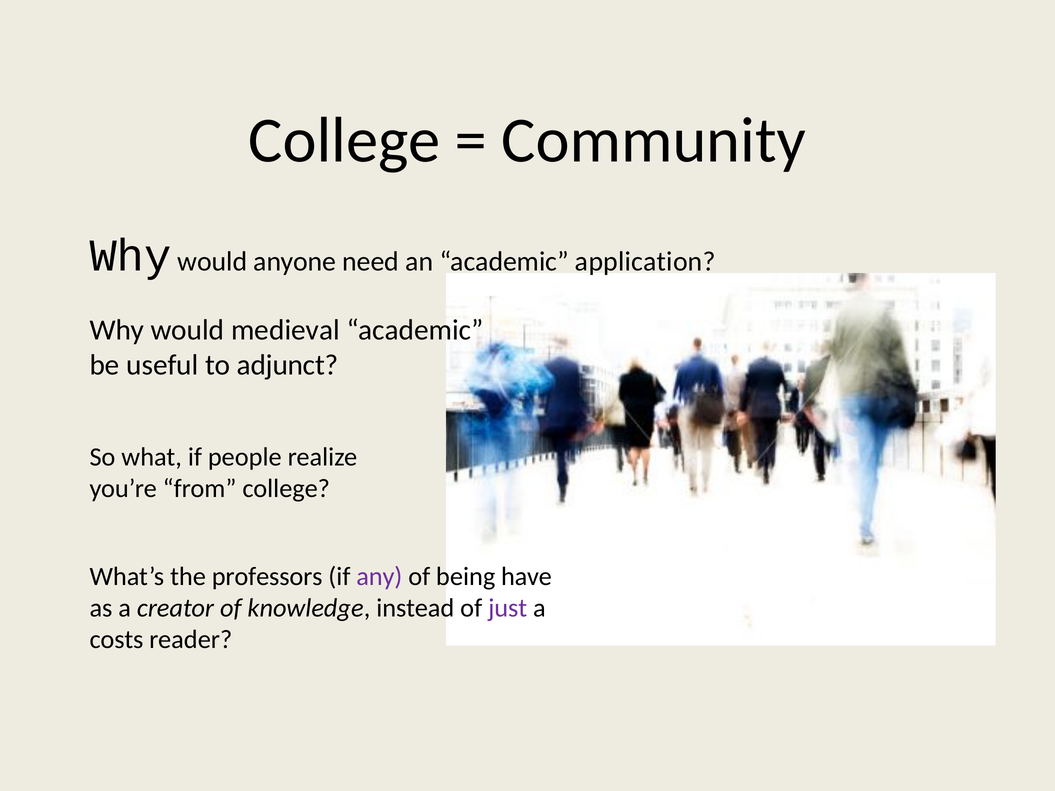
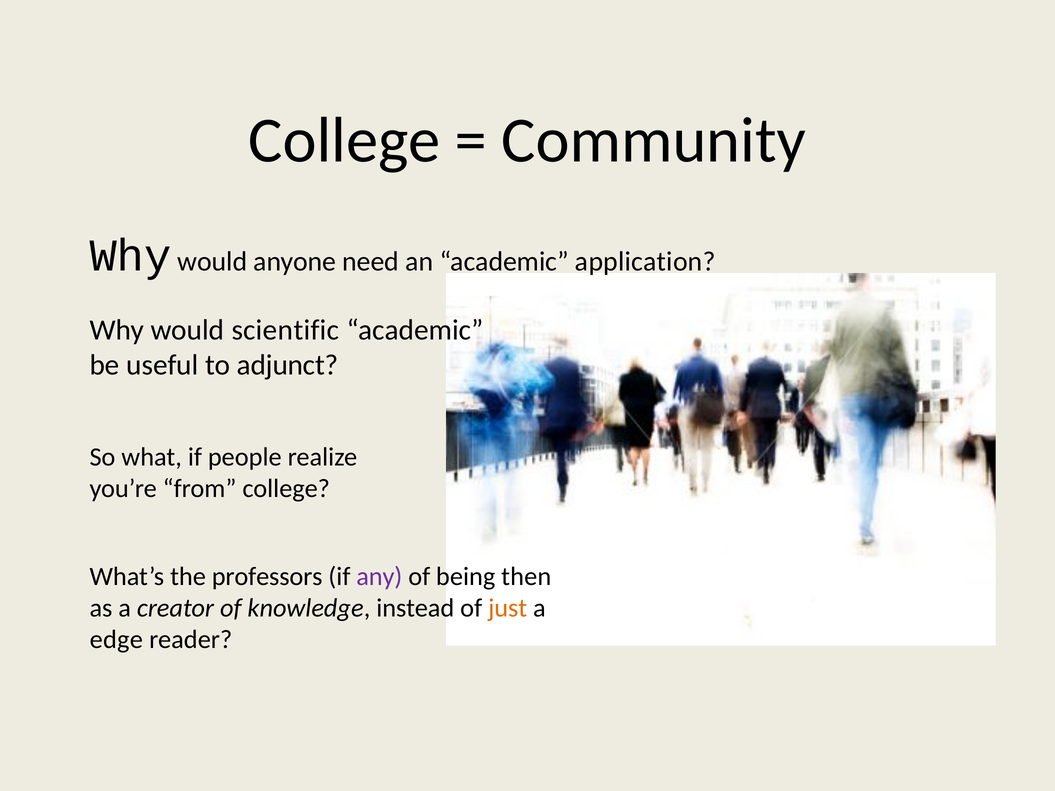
medieval: medieval -> scientific (285, 330)
have: have -> then (526, 577)
just colour: purple -> orange (508, 608)
costs: costs -> edge (116, 640)
